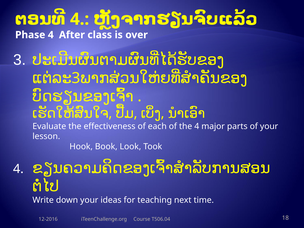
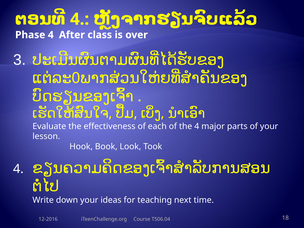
3: 3 -> 0 (76, 78)
